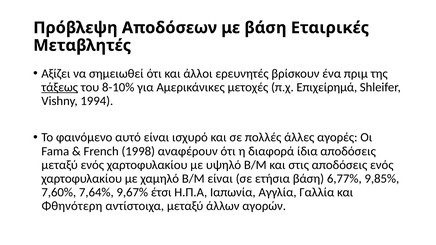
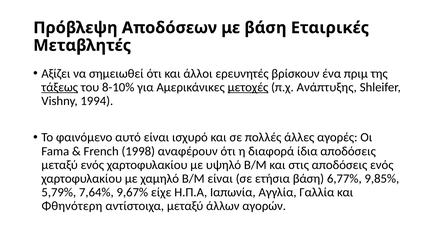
μετοχές underline: none -> present (248, 87)
Επιχείρημά: Επιχείρημά -> Ανάπτυξης (327, 87)
7,60%: 7,60% -> 5,79% (59, 192)
έτσι: έτσι -> είχε (161, 192)
